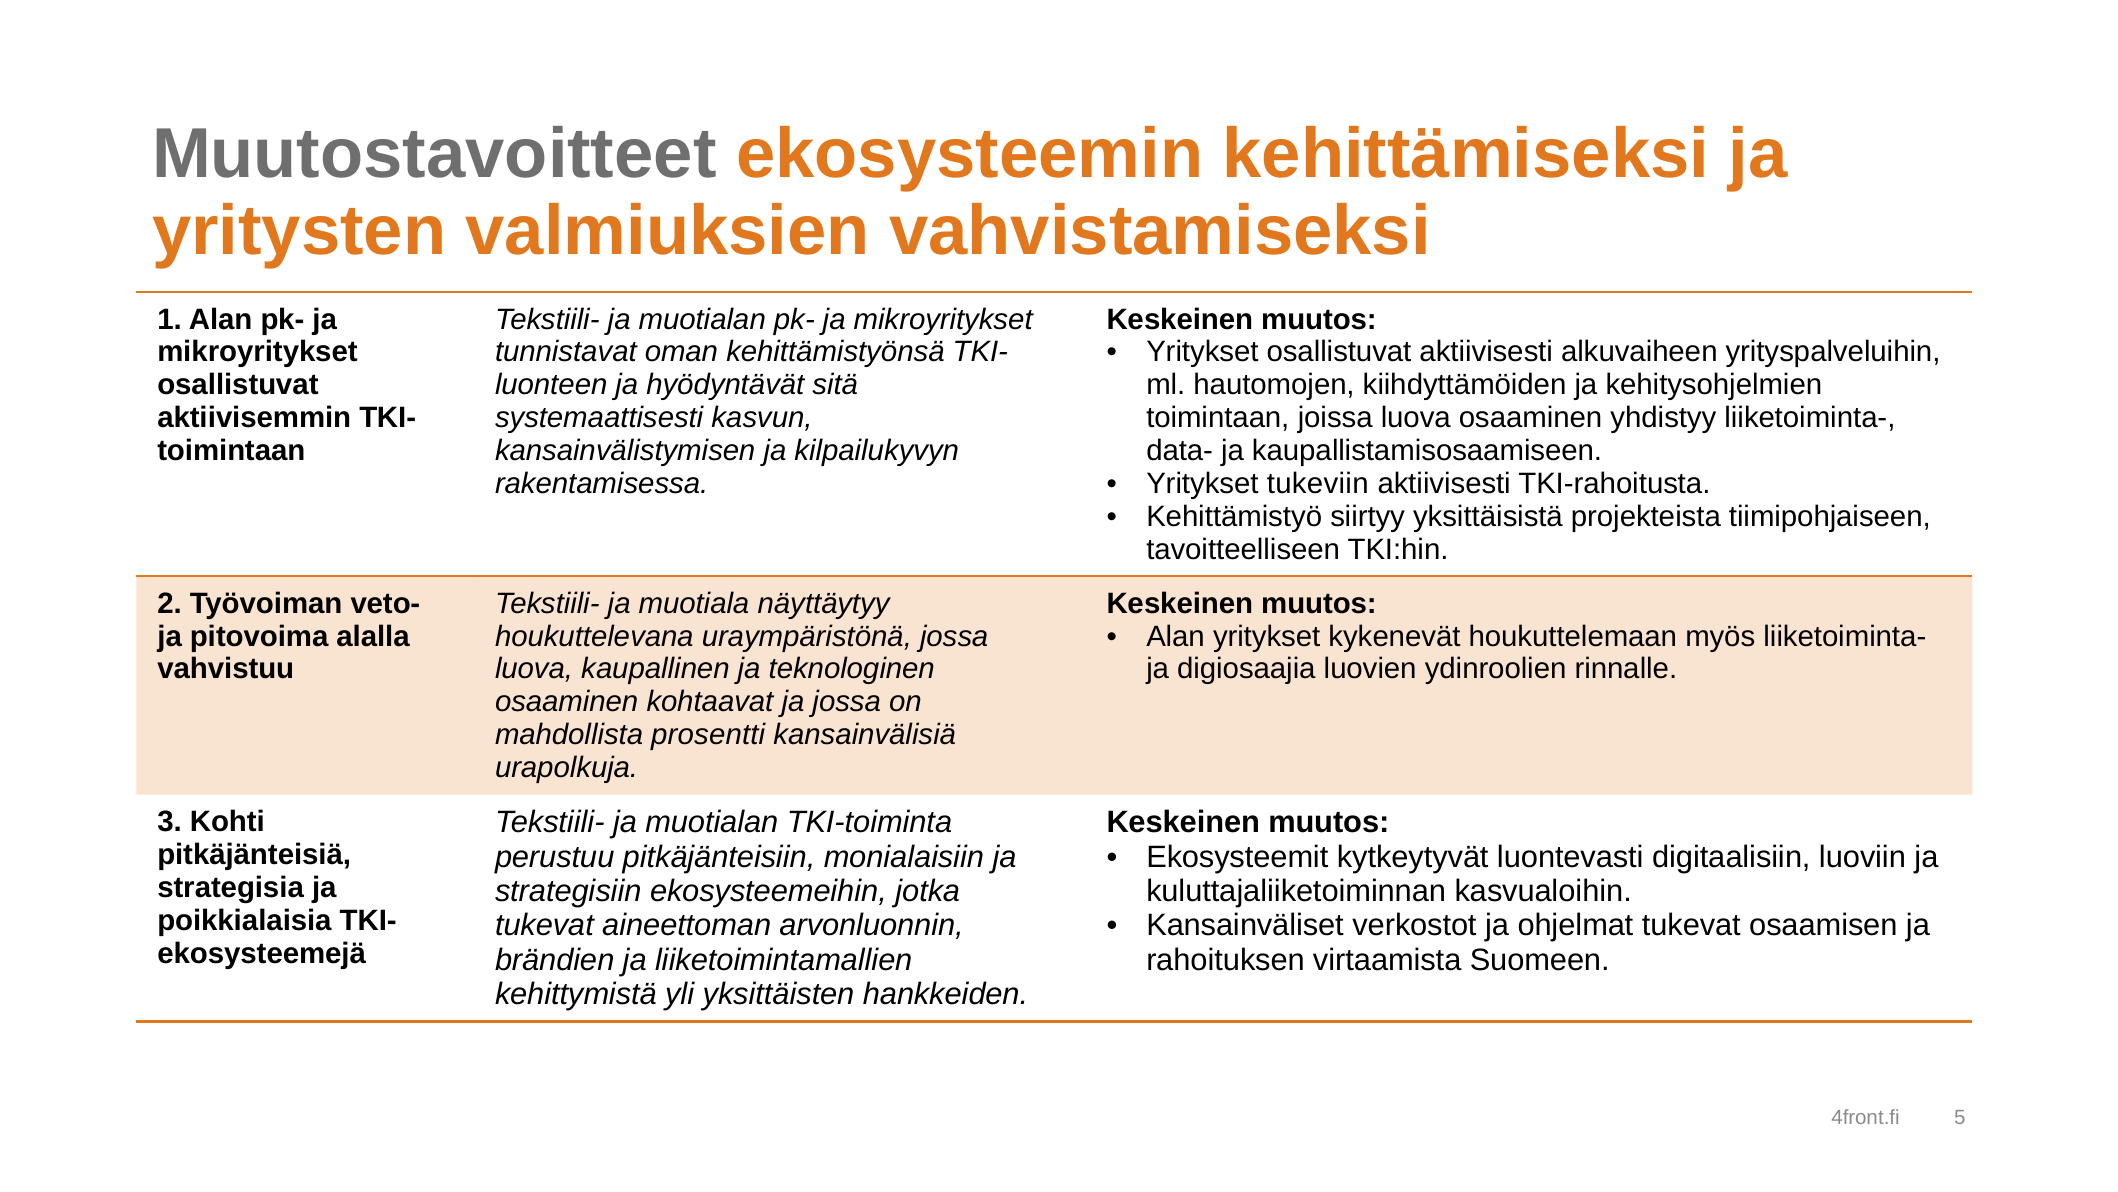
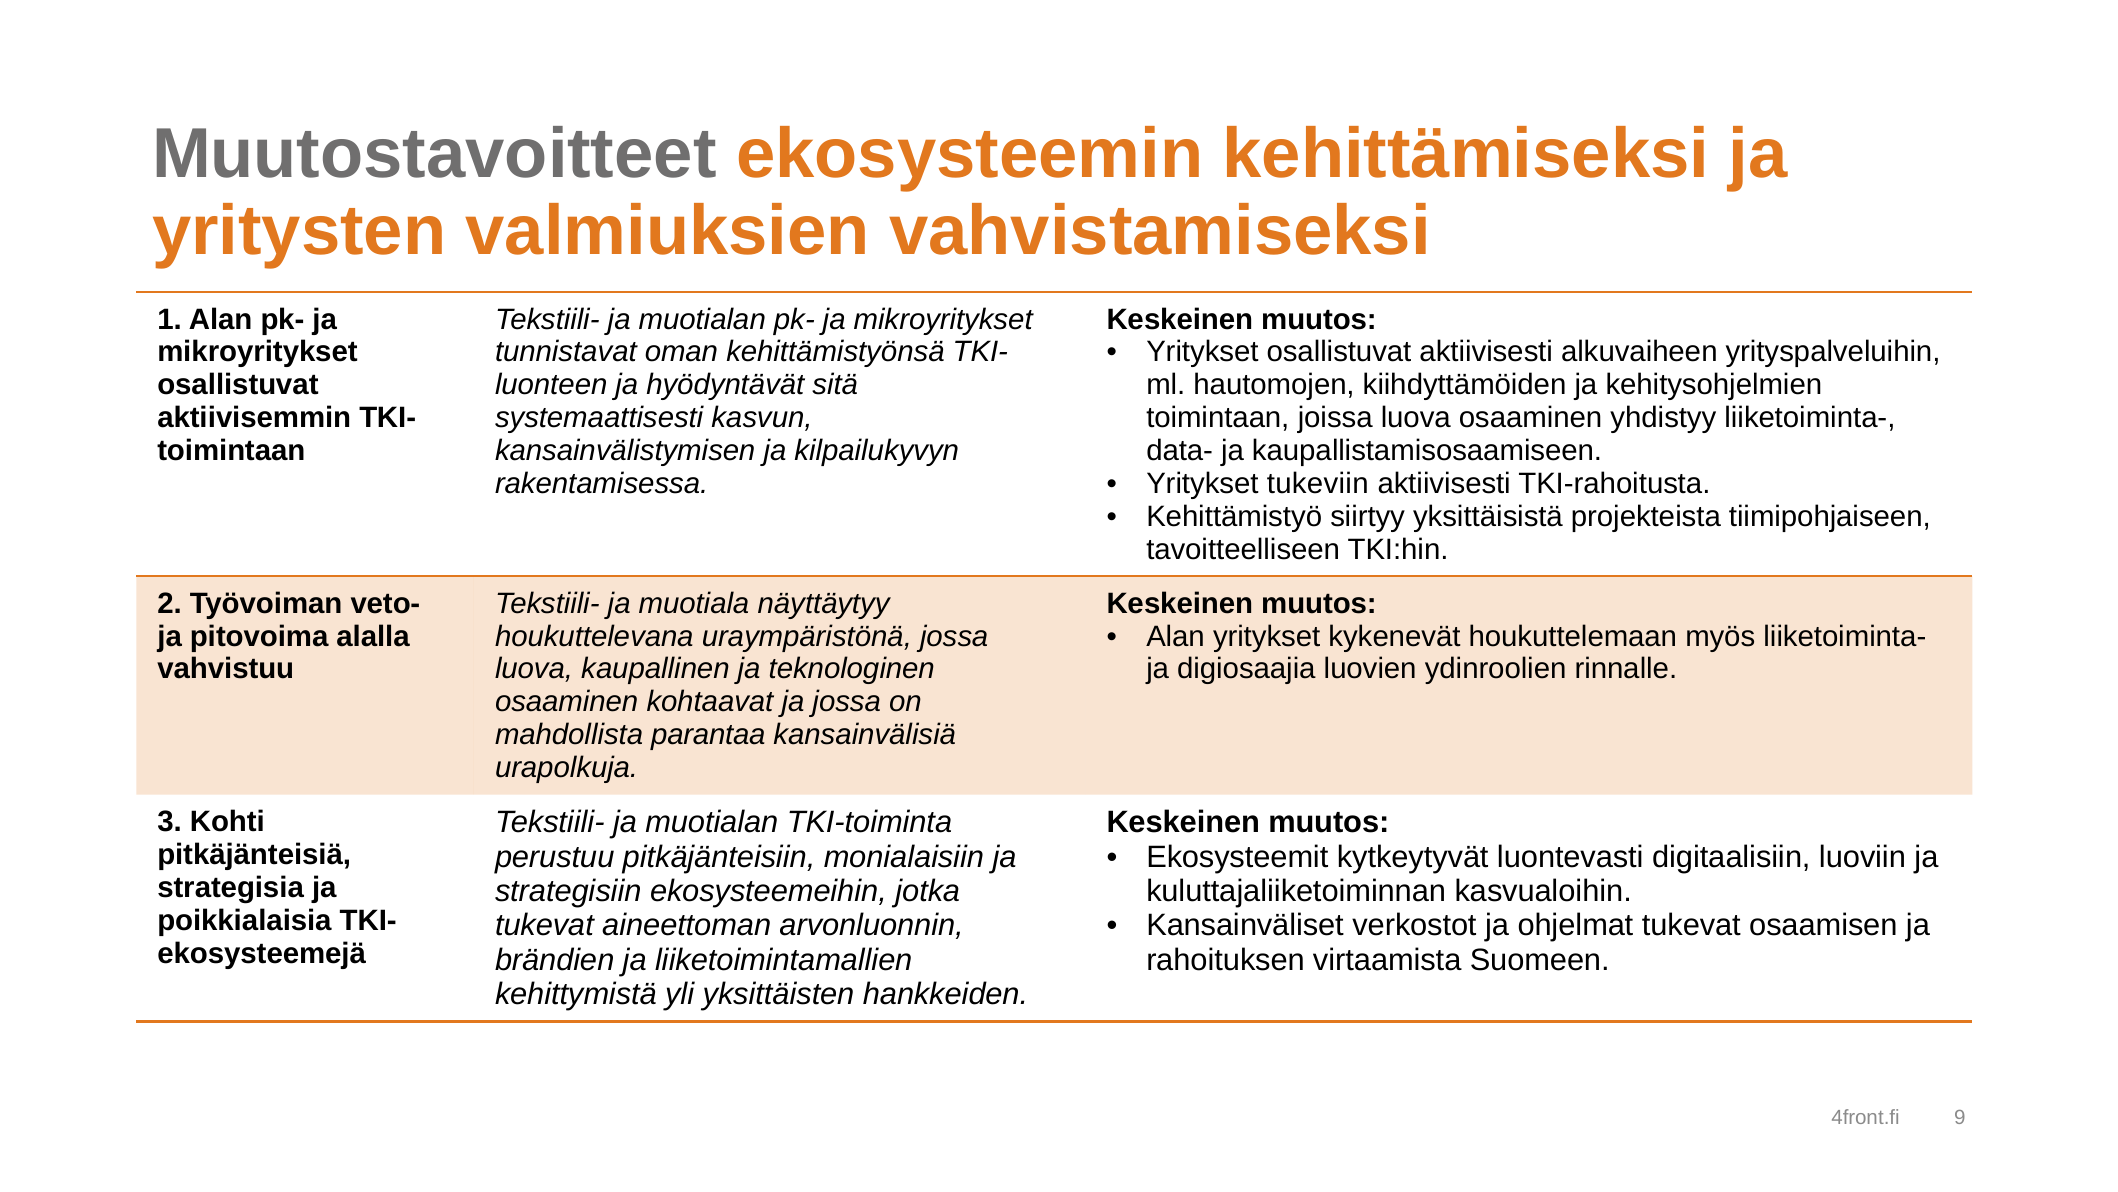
prosentti: prosentti -> parantaa (708, 735)
5: 5 -> 9 (1960, 1117)
